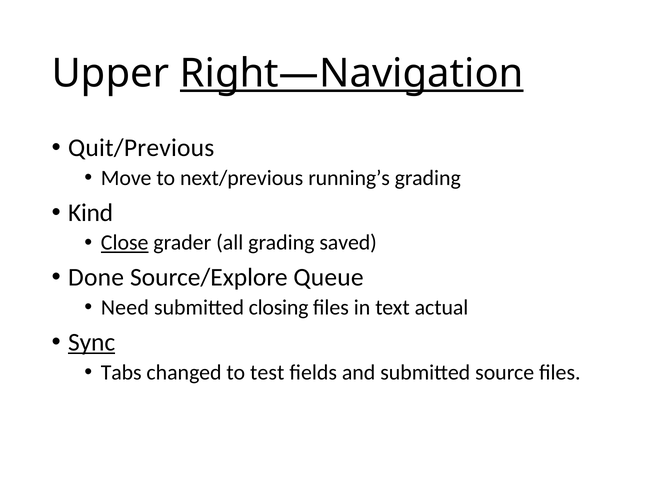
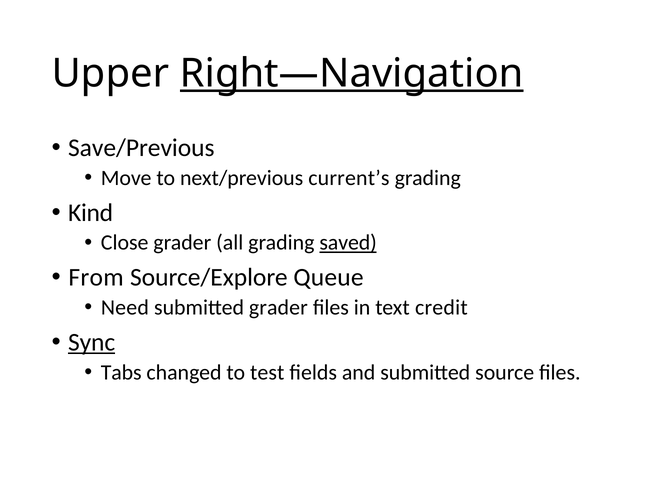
Quit/Previous: Quit/Previous -> Save/Previous (141, 148)
running’s: running’s -> current’s (349, 178)
Close underline: present -> none (125, 243)
saved underline: none -> present (348, 243)
Done: Done -> From (96, 277)
submitted closing: closing -> grader (278, 308)
actual: actual -> credit (441, 308)
